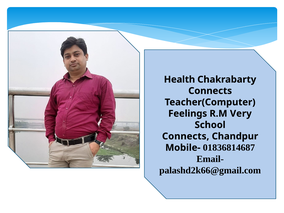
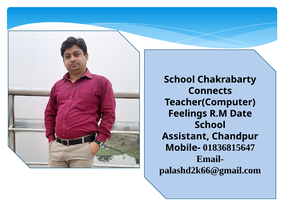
Health: Health -> School (179, 79)
Very: Very -> Date (241, 114)
Connects: Connects -> Assistant (186, 136)
01836814687: 01836814687 -> 01836815647 (229, 148)
